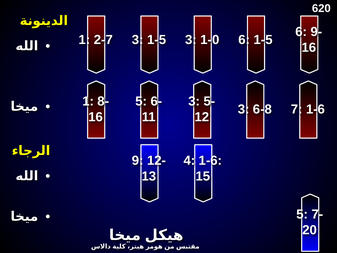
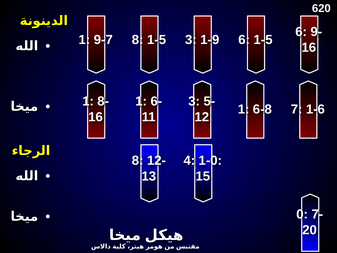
2-7: 2-7 -> 9-7 (103, 40)
3: 3 -> 8 (138, 40)
1-0: 1-0 -> 1-9 (210, 40)
5: 5 -> 1 (141, 101)
3: 3 -> 1 (244, 109)
9: 9 -> 8 (138, 160)
4 1-6: 1-6 -> 1-0 (210, 160)
5: 5 -> 0 (302, 214)
